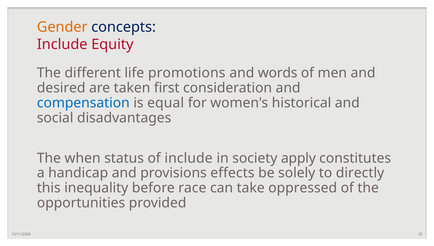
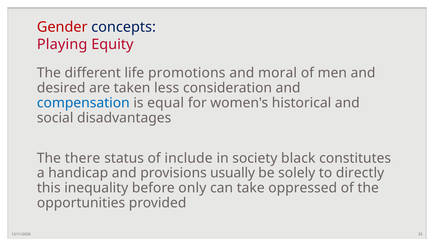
Gender colour: orange -> red (62, 27)
Include: Include -> Playing (62, 44)
words: words -> moral (278, 73)
first: first -> less (167, 88)
when: when -> there (83, 158)
apply: apply -> black (298, 158)
effects: effects -> usually (233, 173)
race: race -> only (192, 188)
